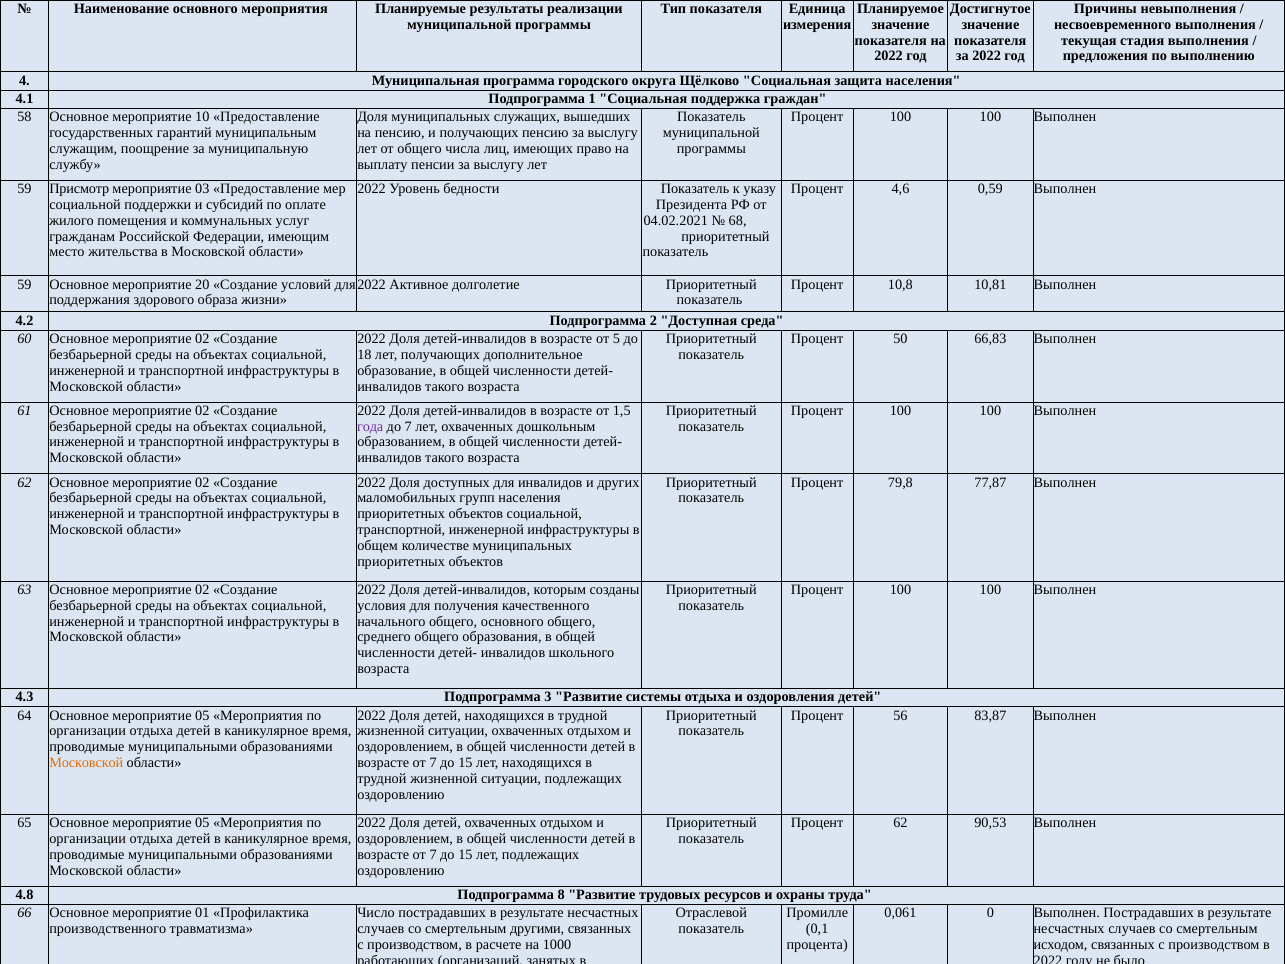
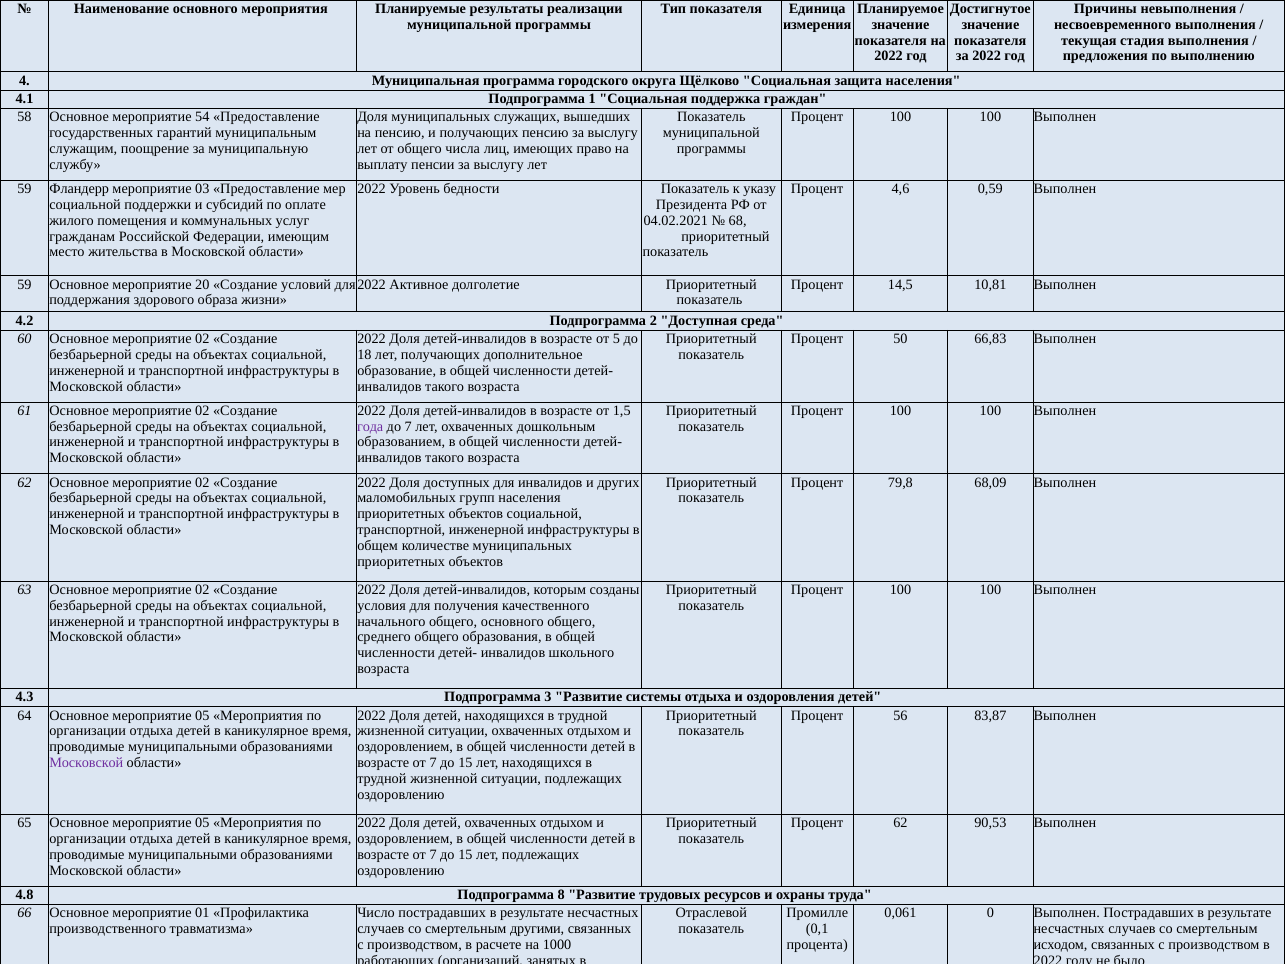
10: 10 -> 54 (202, 117)
Присмотр: Присмотр -> Фландерр (79, 189)
10,8: 10,8 -> 14,5 (900, 284)
77,87: 77,87 -> 68,09 (990, 482)
Московской colour: orange -> purple (86, 763)
